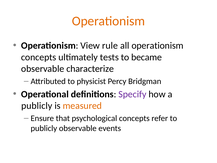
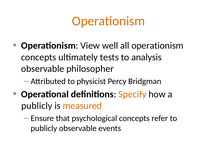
rule: rule -> well (110, 46)
became: became -> analysis (147, 57)
characterize: characterize -> philosopher (90, 69)
Specify colour: purple -> orange (132, 94)
